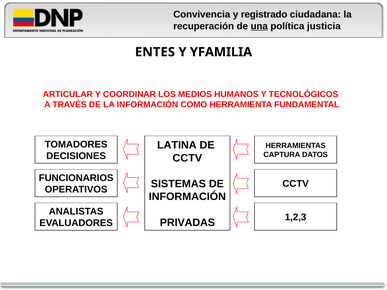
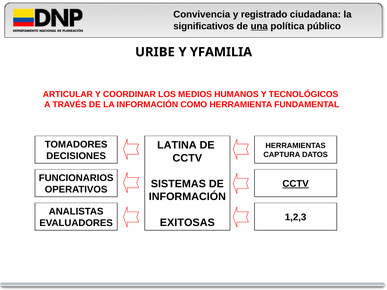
recuperación: recuperación -> significativos (204, 26)
justicia: justicia -> público (324, 26)
ENTES: ENTES -> URIBE (155, 52)
CCTV underline: none -> present (296, 184)
PRIVADAS: PRIVADAS -> EXITOSAS (187, 223)
